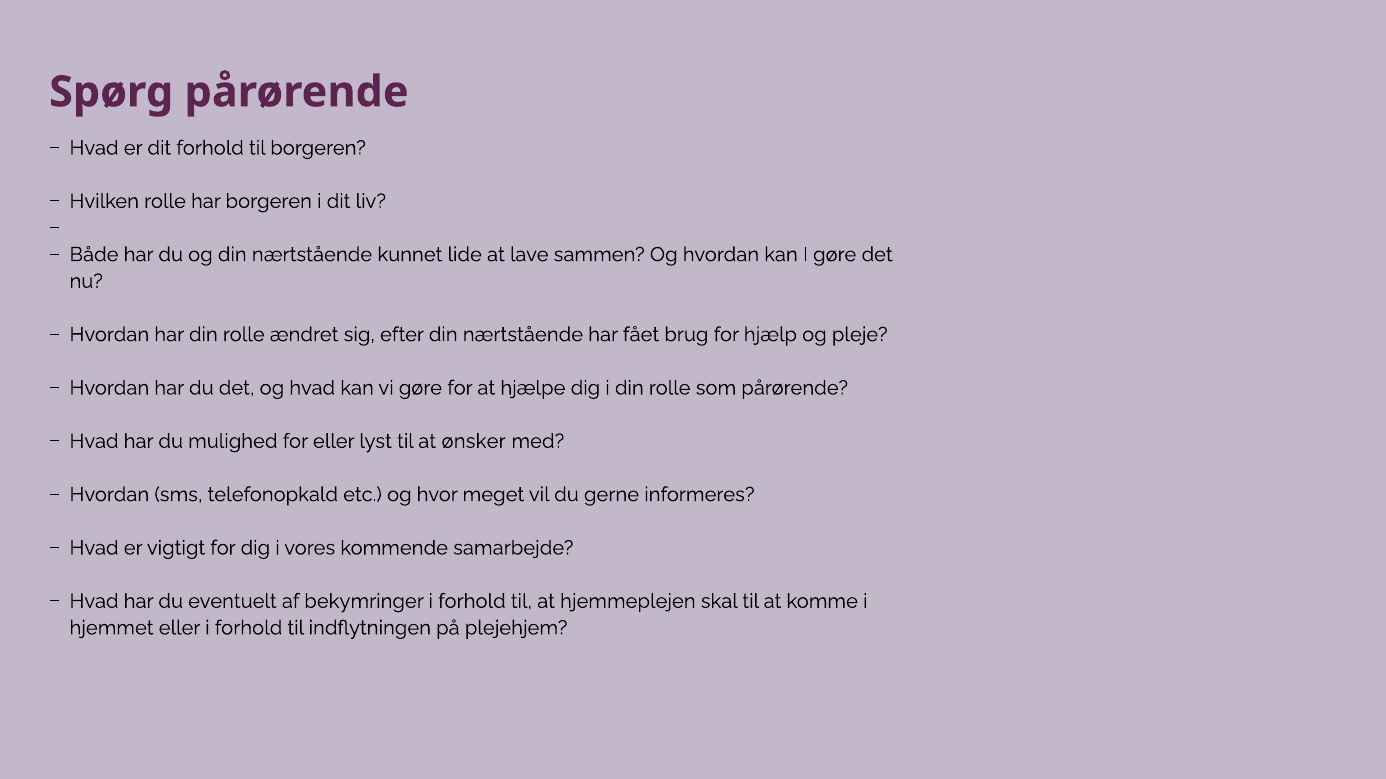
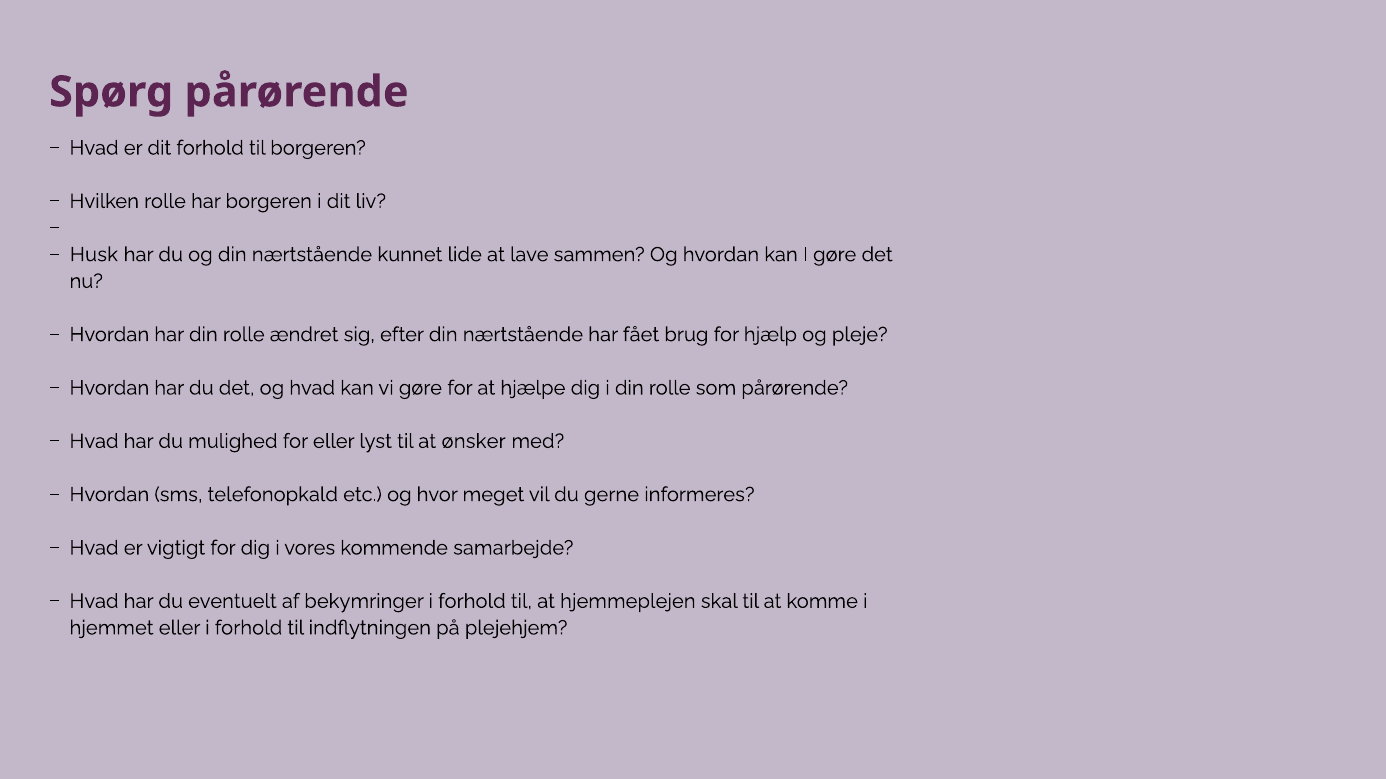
Både: Både -> Husk (94, 255)
